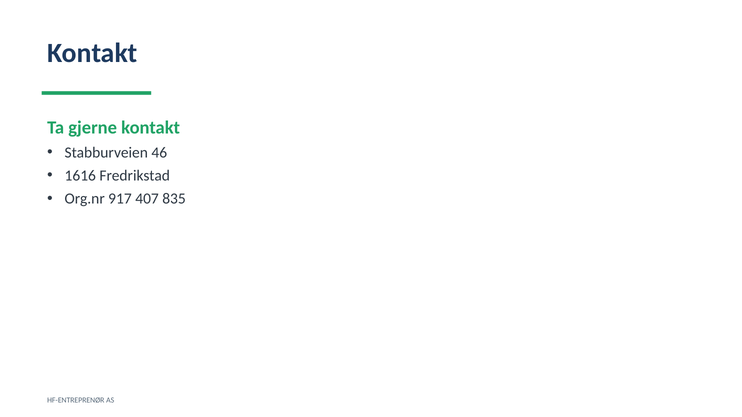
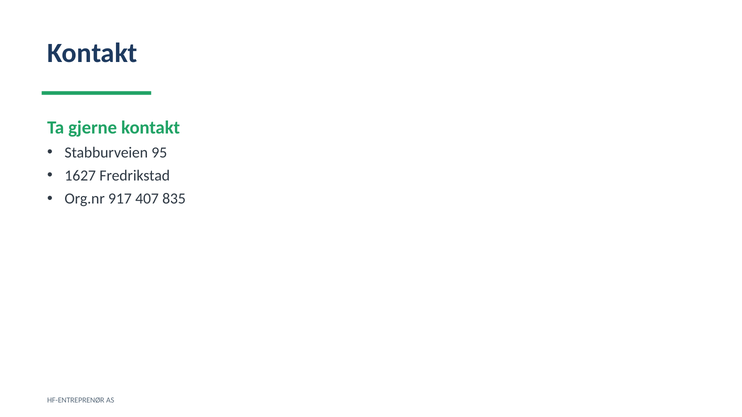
46: 46 -> 95 (159, 153)
1616: 1616 -> 1627 (80, 176)
